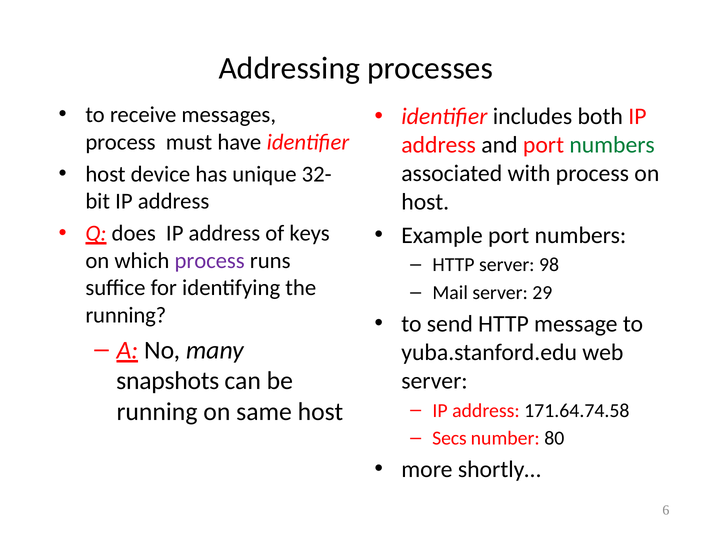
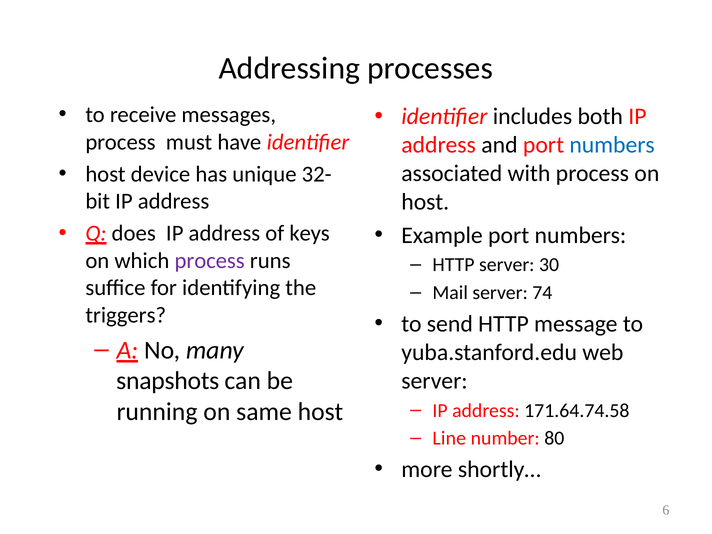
numbers colour: green -> blue (612, 145)
98: 98 -> 30 (549, 265)
29: 29 -> 74 (542, 293)
running: running -> triggers (126, 315)
Secs: Secs -> Line (449, 438)
